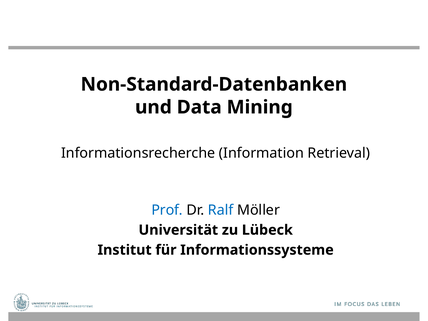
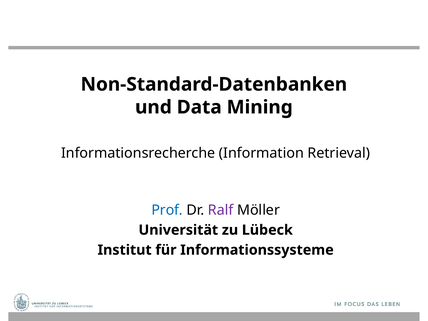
Ralf colour: blue -> purple (221, 210)
